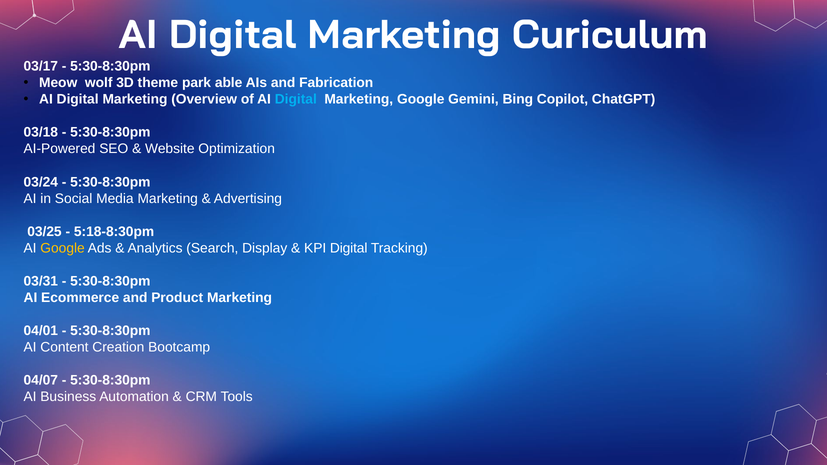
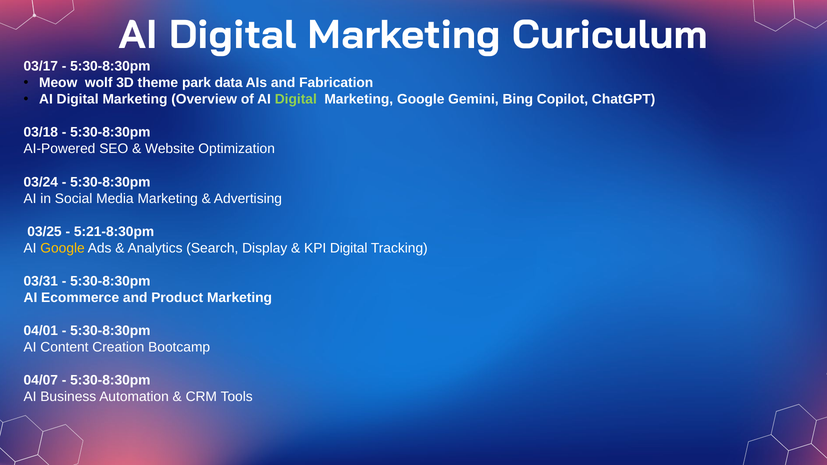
able: able -> data (229, 83)
Digital colour: light blue -> light green (296, 99)
5:18-8:30pm: 5:18-8:30pm -> 5:21-8:30pm (114, 232)
